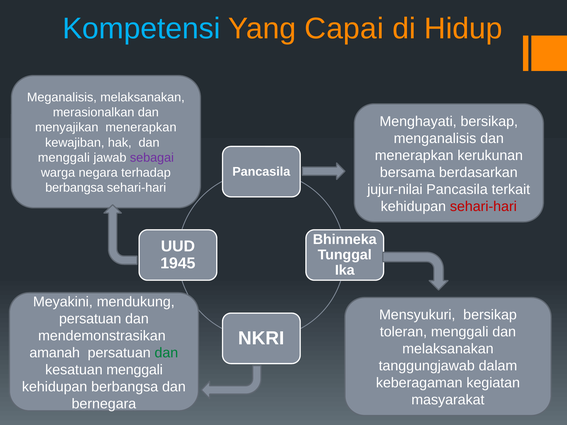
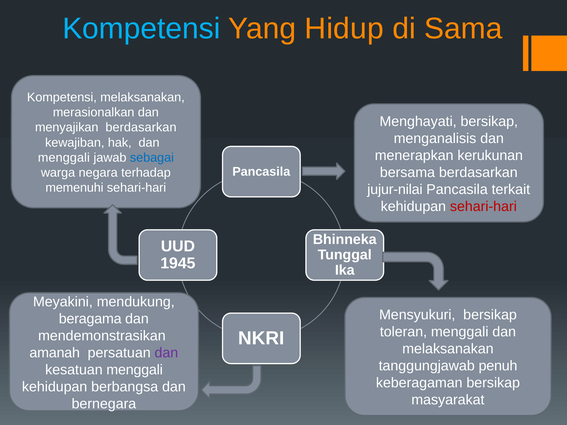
Capai: Capai -> Hidup (344, 29)
Hidup: Hidup -> Sama (463, 29)
Meganalisis: Meganalisis -> Kompetensi (62, 97)
menyajikan menerapkan: menerapkan -> berdasarkan (141, 128)
sebagai colour: purple -> blue (152, 158)
berbangsa: berbangsa -> memenuhi (74, 188)
persatuan: persatuan -> beragama (90, 319)
dan colour: green -> purple (166, 353)
dalam: dalam -> penuh (498, 366)
keberagaman kegiatan: kegiatan -> bersikap (493, 383)
